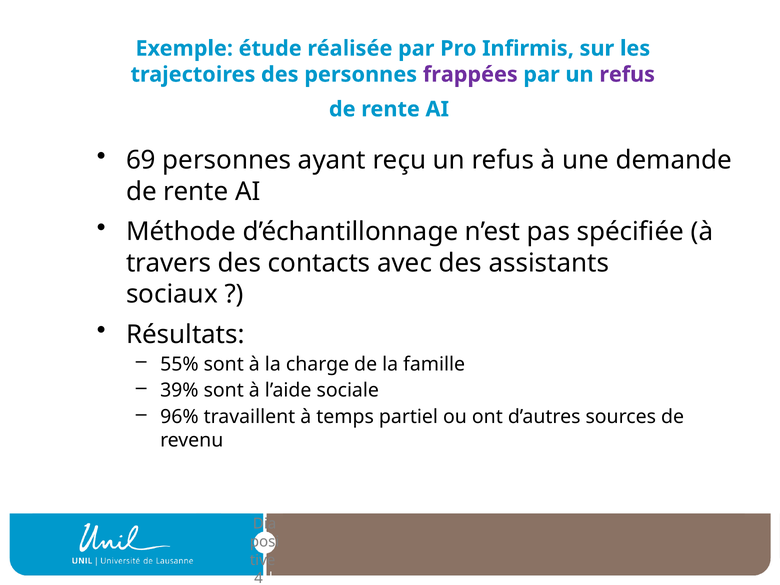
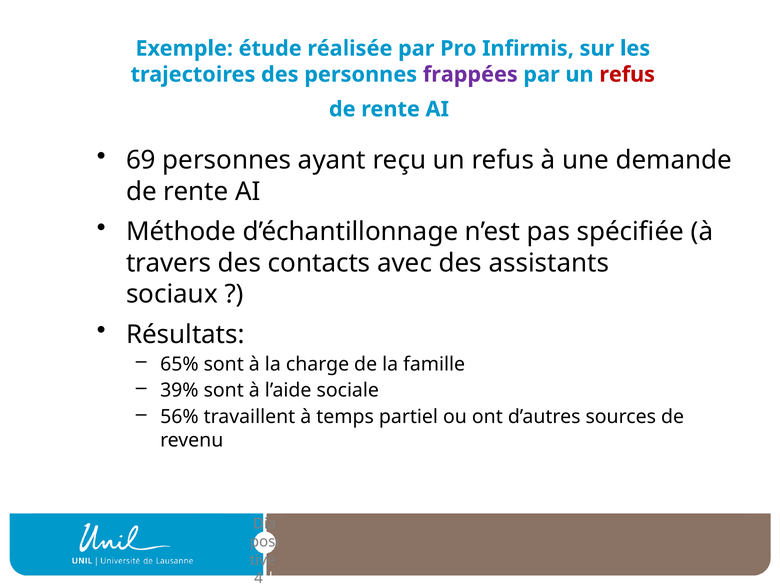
refus colour: purple -> red (627, 75)
55%: 55% -> 65% (179, 364)
96%: 96% -> 56% (179, 417)
